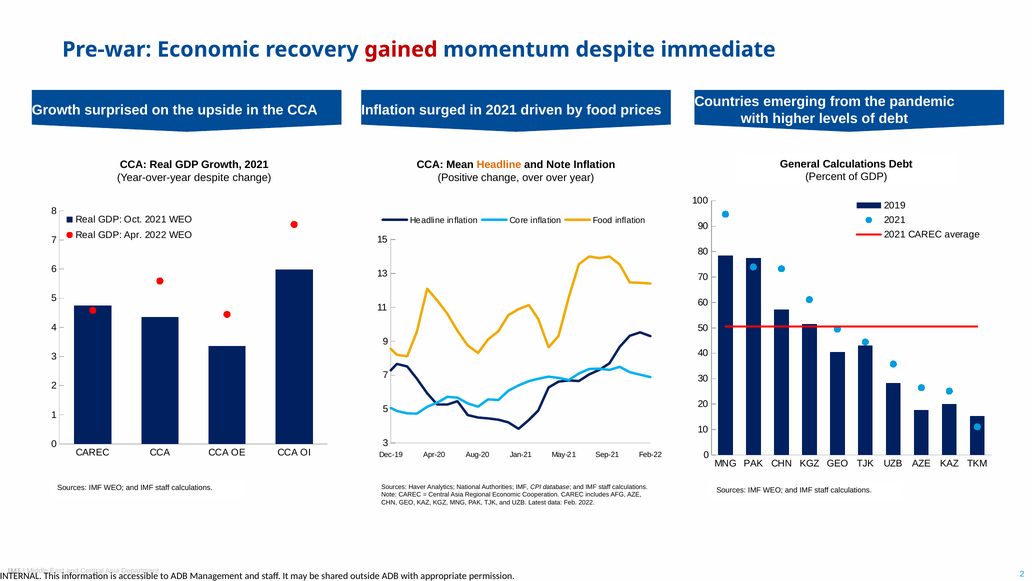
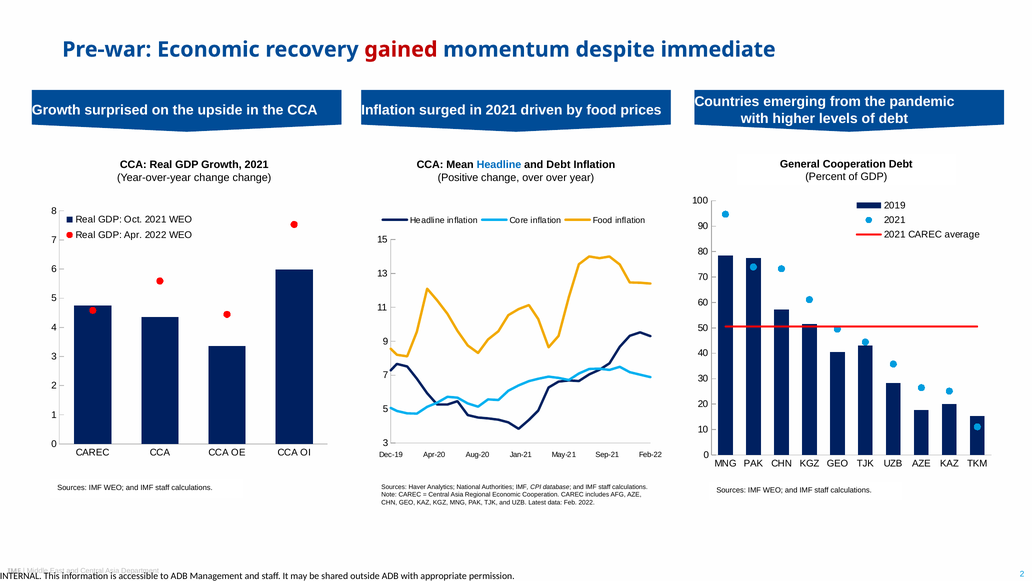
General Calculations: Calculations -> Cooperation (854, 164)
Headline colour: orange -> blue (499, 165)
and Note: Note -> Debt (558, 165)
Year-over-year despite: despite -> change (212, 178)
